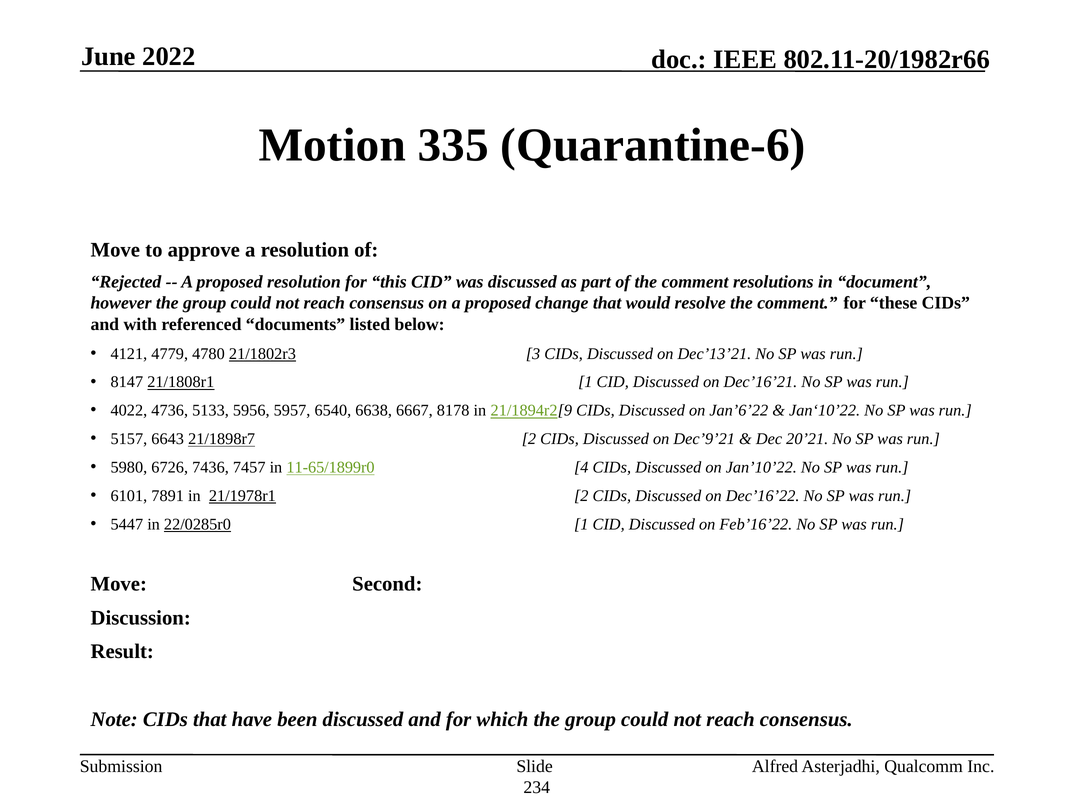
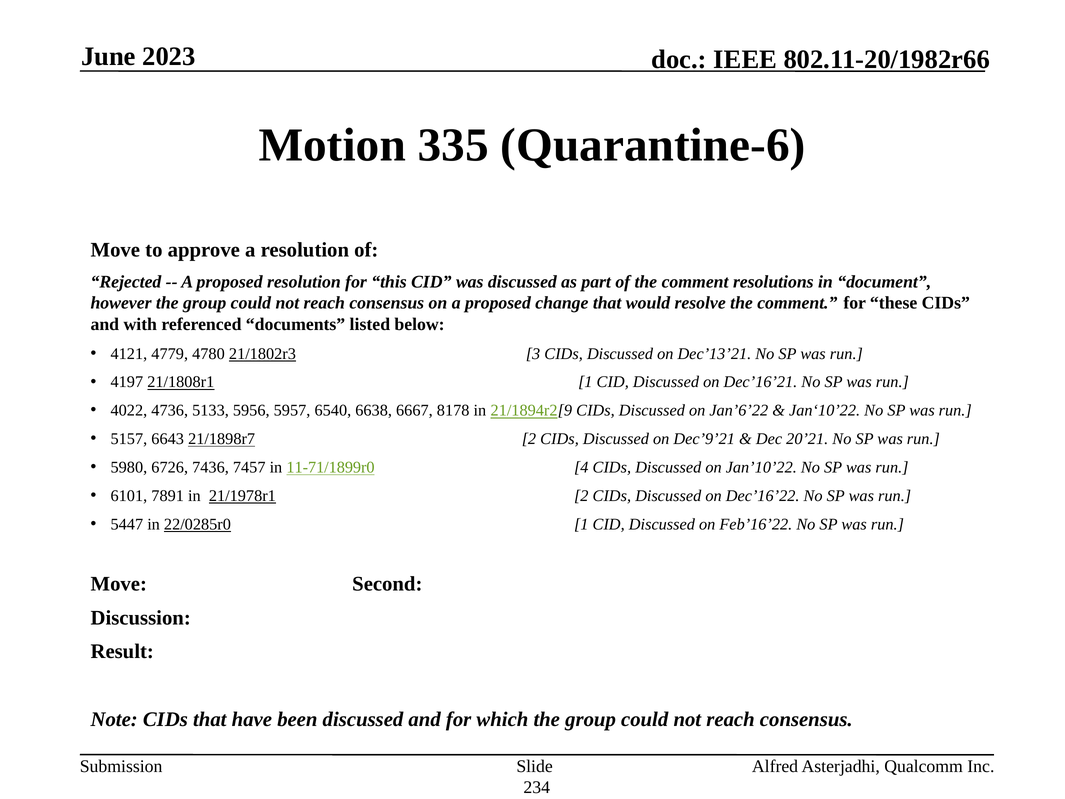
2022: 2022 -> 2023 (169, 56)
8147: 8147 -> 4197 (127, 382)
11-65/1899r0: 11-65/1899r0 -> 11-71/1899r0 (331, 467)
